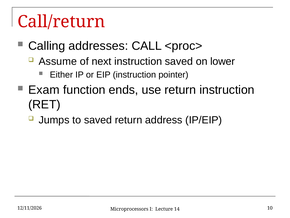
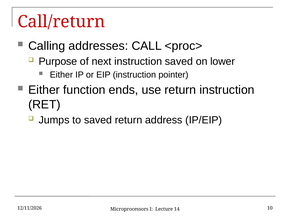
Assume: Assume -> Purpose (58, 61)
Exam: Exam -> Either (44, 90)
